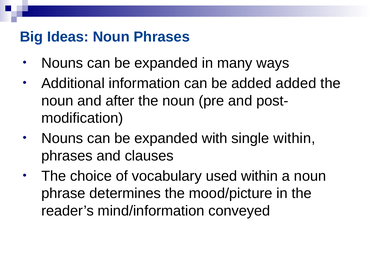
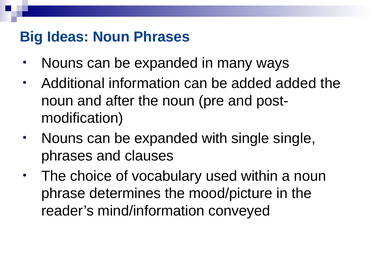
single within: within -> single (294, 138)
